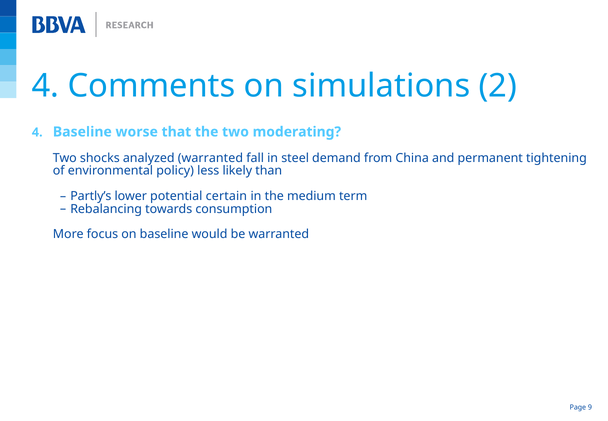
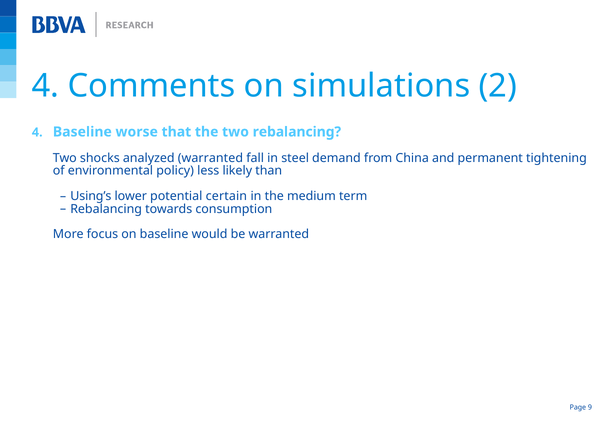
two moderating: moderating -> rebalancing (297, 132)
Partly’s: Partly’s -> Using’s (91, 196)
